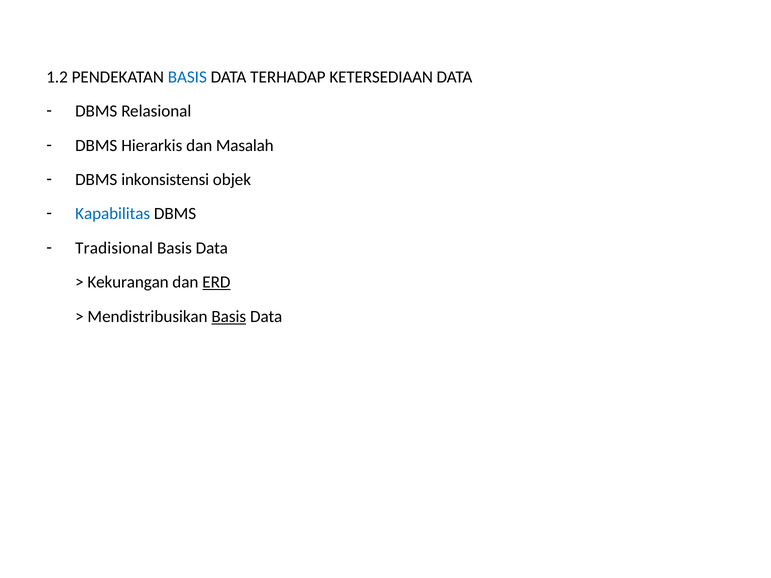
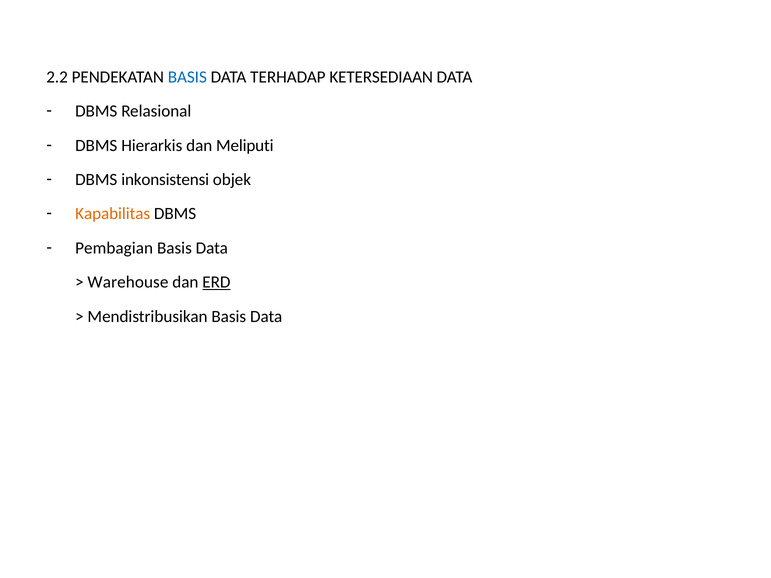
1.2: 1.2 -> 2.2 (57, 77)
Masalah: Masalah -> Meliputi (245, 145)
Kapabilitas colour: blue -> orange (113, 214)
Tradisional: Tradisional -> Pembagian (114, 248)
Kekurangan: Kekurangan -> Warehouse (128, 282)
Basis underline: present -> none (229, 317)
